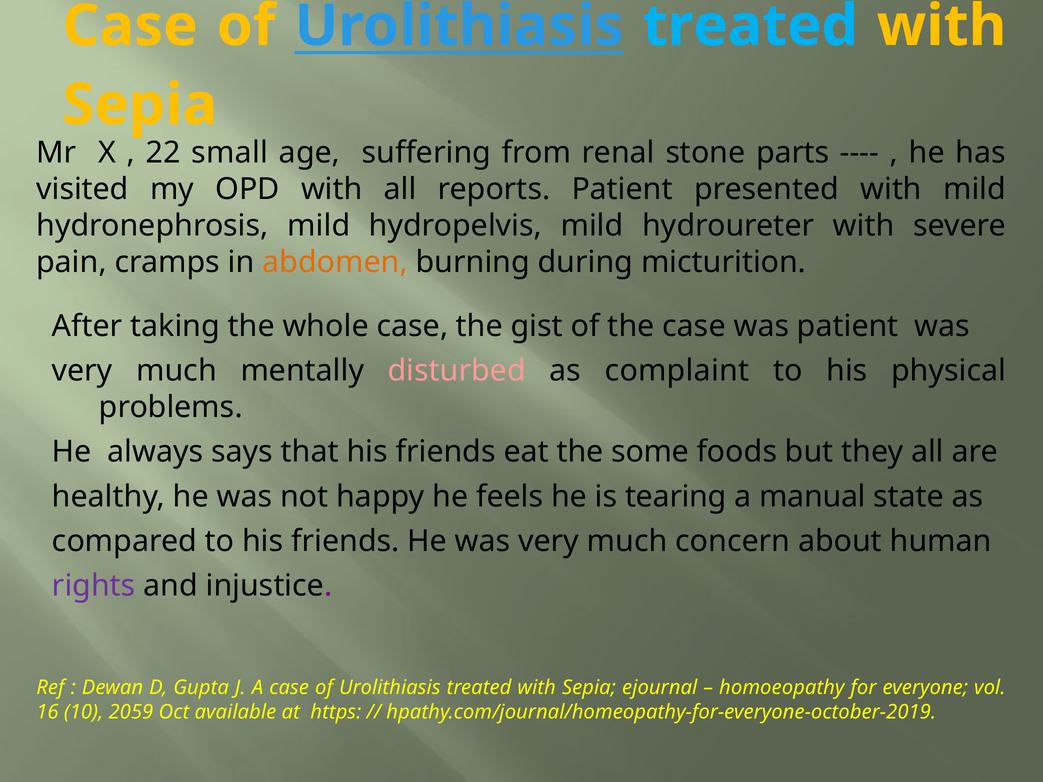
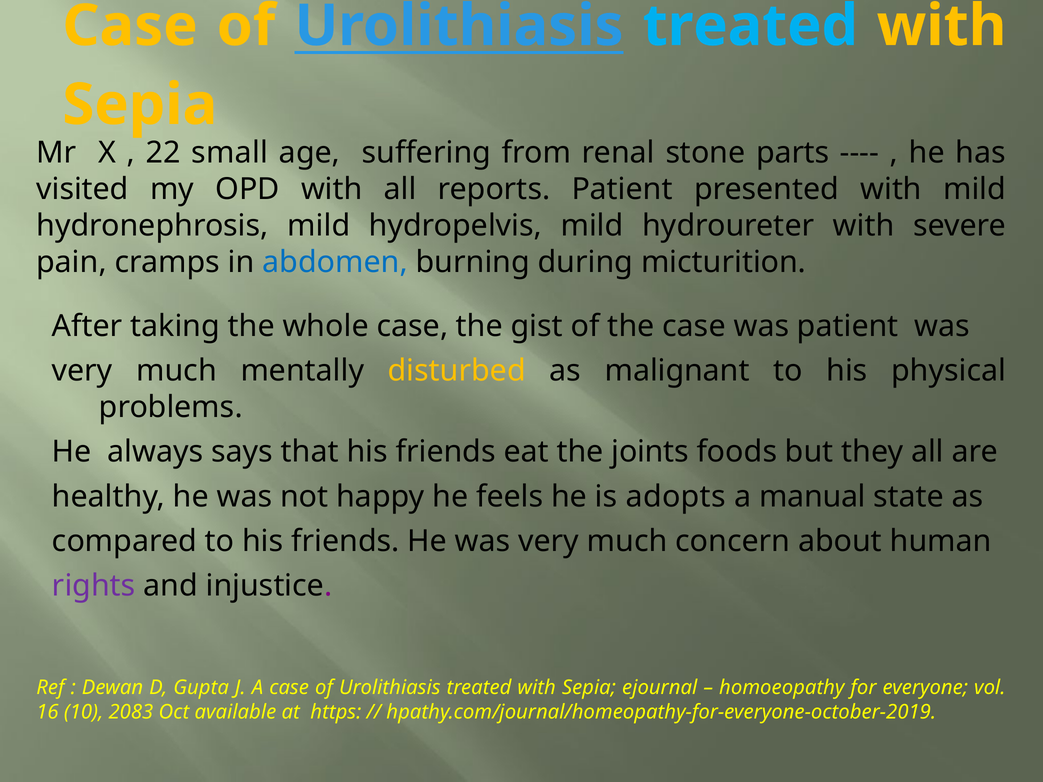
abdomen colour: orange -> blue (335, 262)
disturbed colour: pink -> yellow (457, 371)
complaint: complaint -> malignant (677, 371)
some: some -> joints (650, 452)
tearing: tearing -> adopts (676, 497)
2059: 2059 -> 2083 (131, 712)
